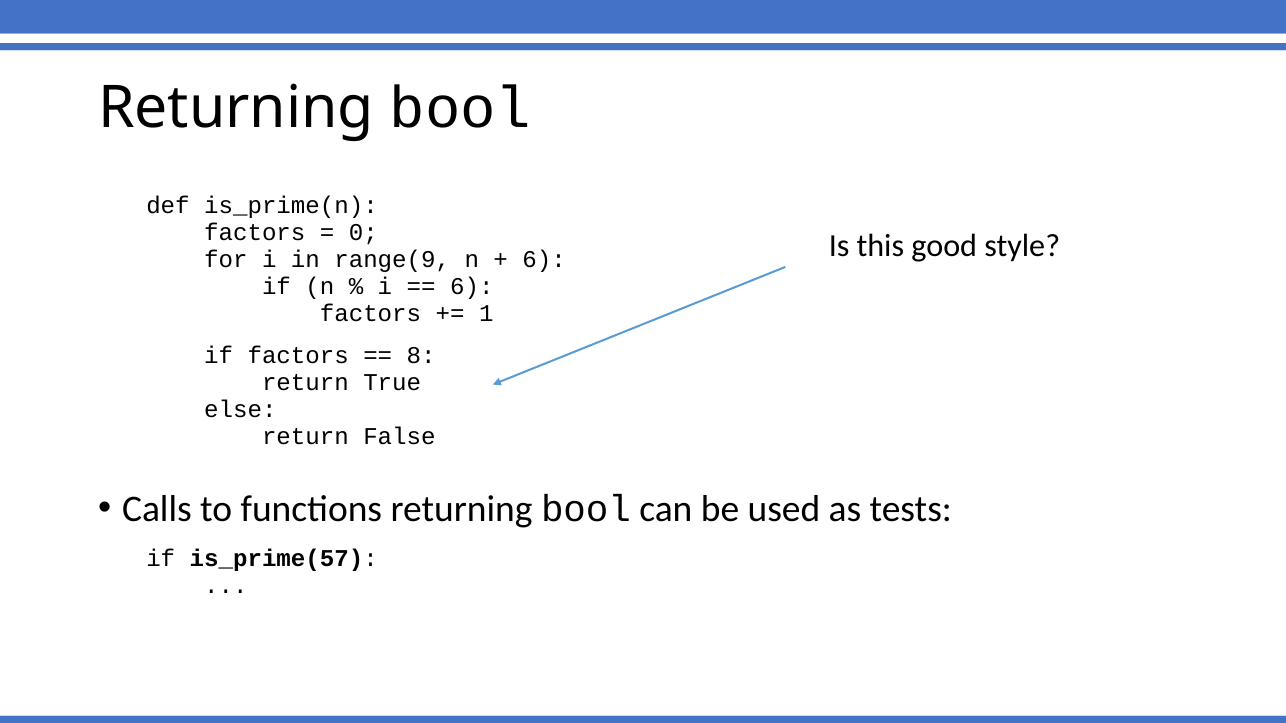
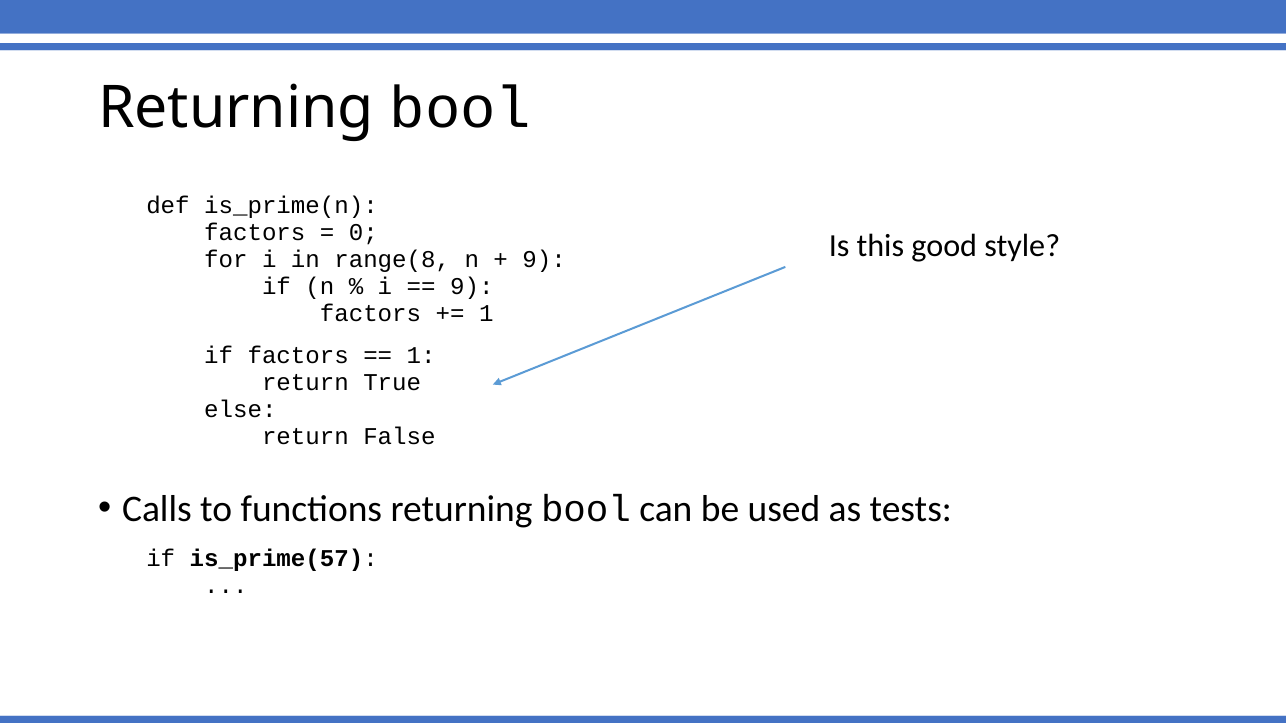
range(9: range(9 -> range(8 (392, 259)
6: 6 -> 9 (544, 259)
6: 6 -> 9 (472, 286)
8: 8 -> 1 (421, 356)
